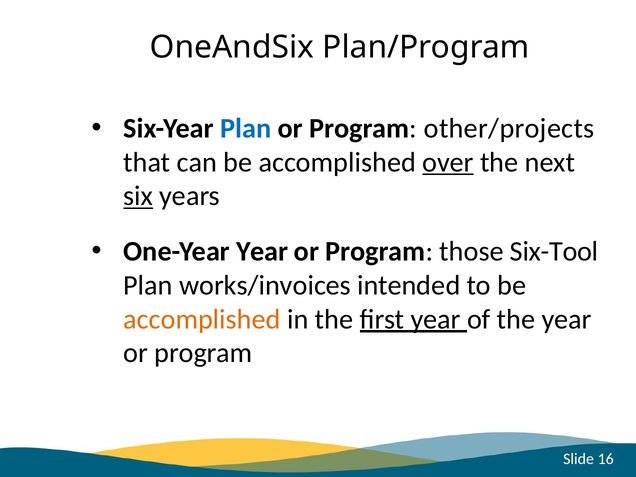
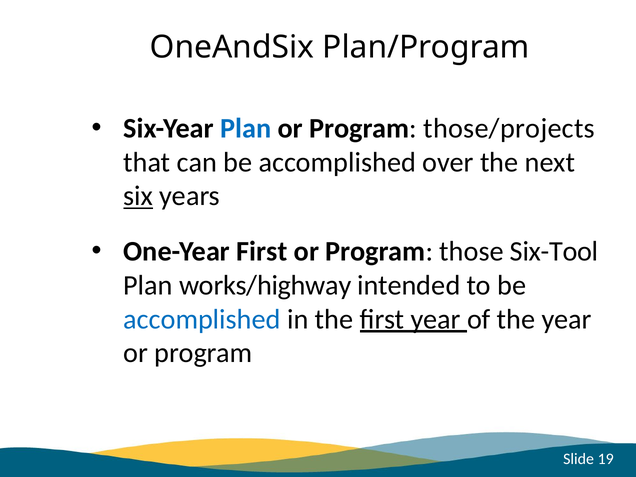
other/projects: other/projects -> those/projects (509, 128)
over underline: present -> none (448, 162)
One-Year Year: Year -> First (262, 251)
works/invoices: works/invoices -> works/highway (265, 285)
accomplished colour: orange -> blue (202, 319)
16: 16 -> 19 (606, 459)
